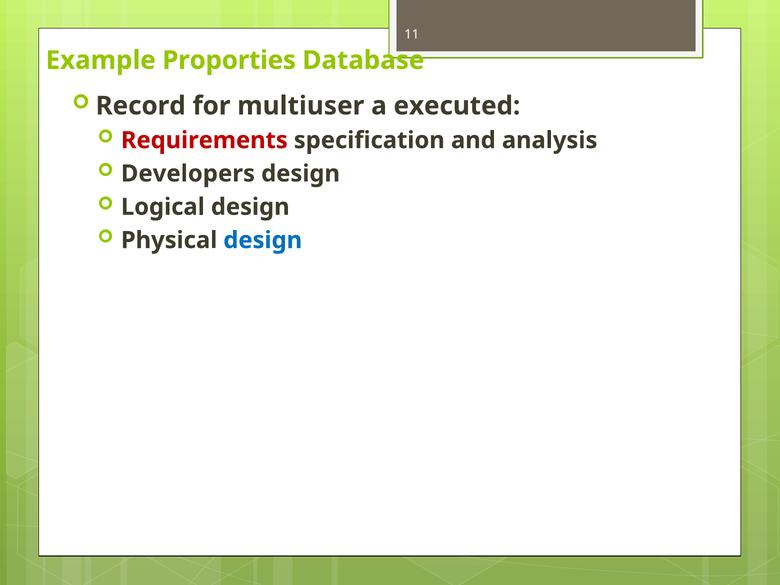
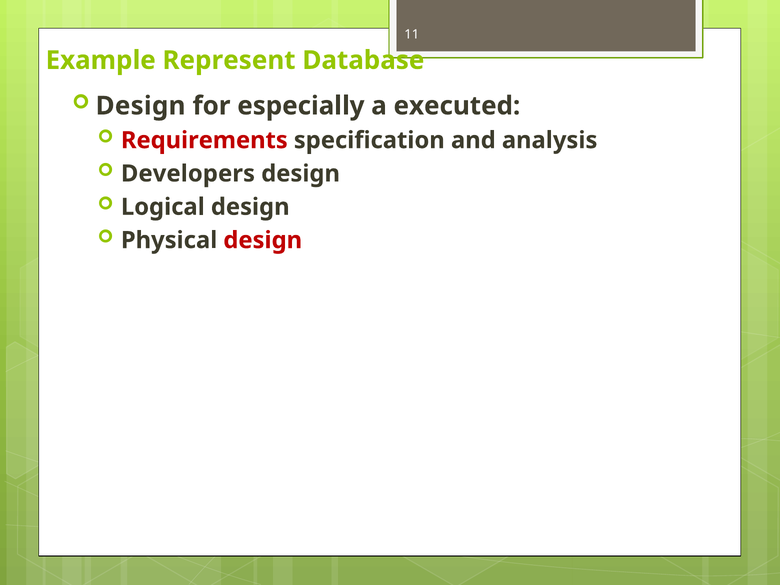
Proporties: Proporties -> Represent (229, 60)
Record: Record -> Design (141, 106)
multiuser: multiuser -> especially (301, 106)
design colour: blue -> red (263, 240)
